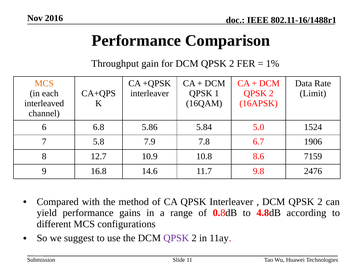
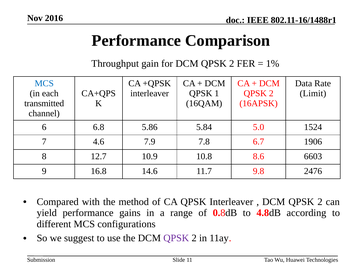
MCS colour: orange -> blue (44, 84)
interleaved: interleaved -> transmitted (44, 104)
5.8: 5.8 -> 4.6 (99, 142)
7159: 7159 -> 6603 (313, 157)
